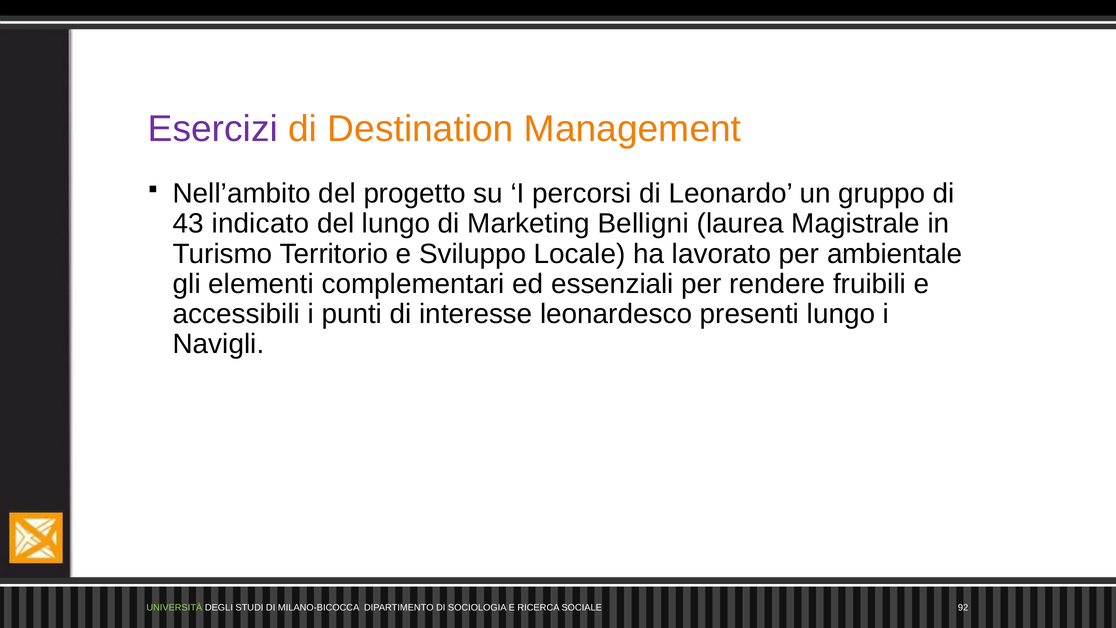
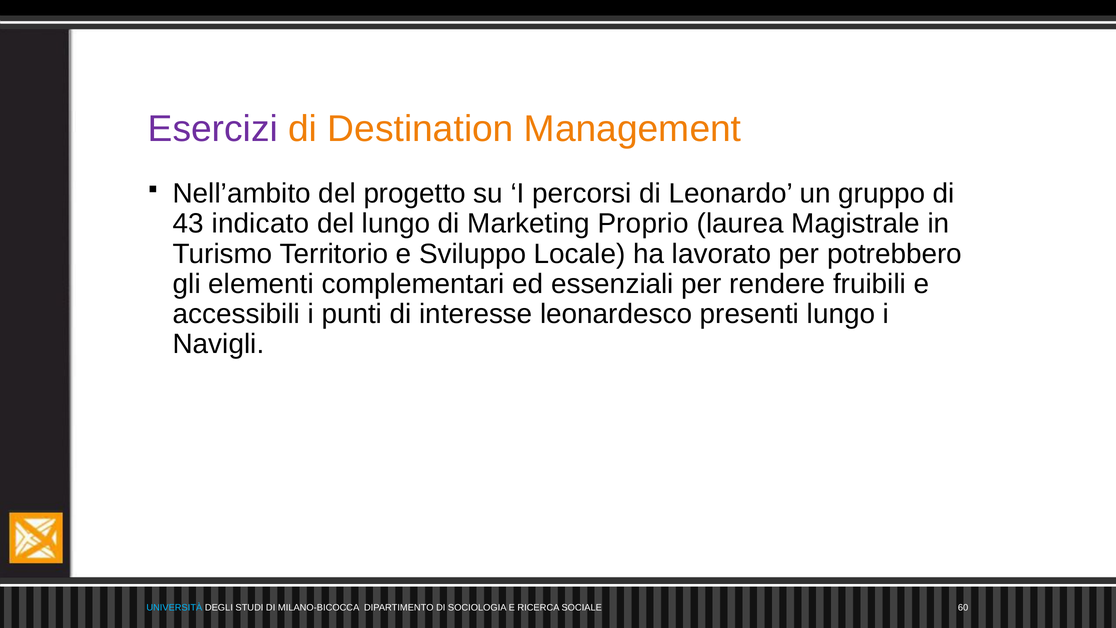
Belligni: Belligni -> Proprio (643, 224)
ambientale: ambientale -> potrebbero (894, 254)
UNIVERSITÀ colour: light green -> light blue (174, 608)
92: 92 -> 60 (963, 608)
